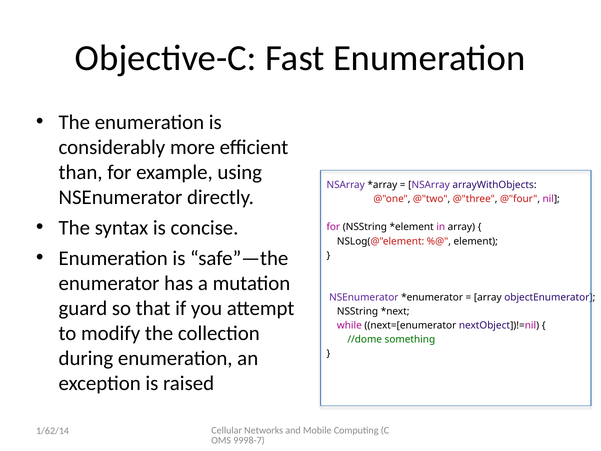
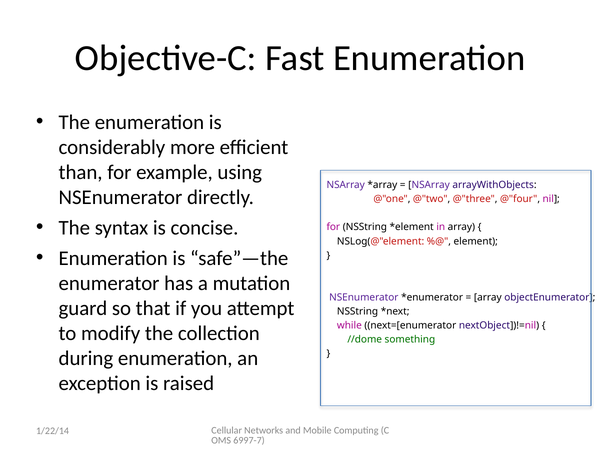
1/62/14: 1/62/14 -> 1/22/14 (53, 430)
9998-7: 9998-7 -> 6997-7 (249, 440)
